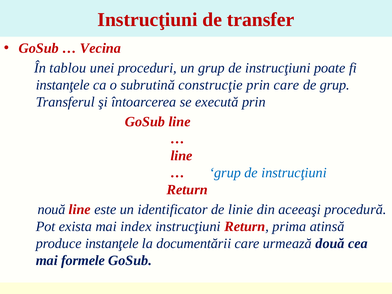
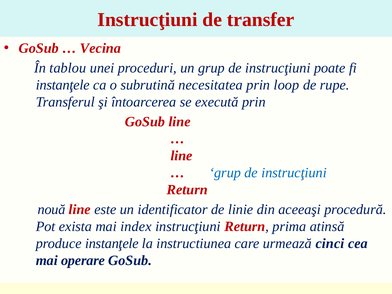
construcţie: construcţie -> necesitatea (211, 85)
prin care: care -> loop (286, 85)
de grup: grup -> rupe (335, 85)
documentării: documentării -> instructiunea (194, 243)
două: două -> cinci (330, 243)
formele: formele -> operare (83, 260)
